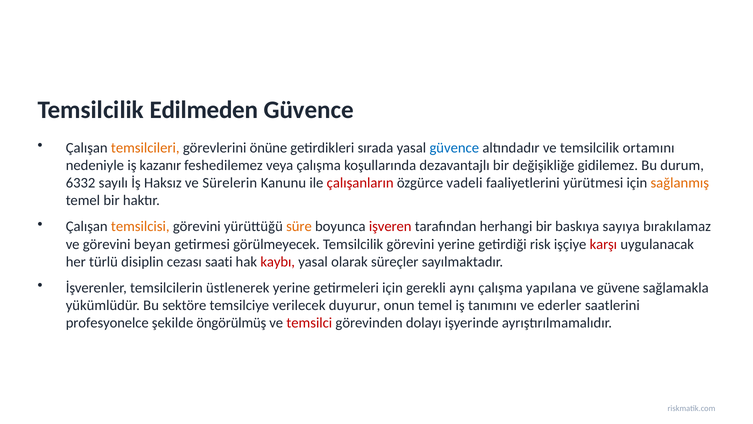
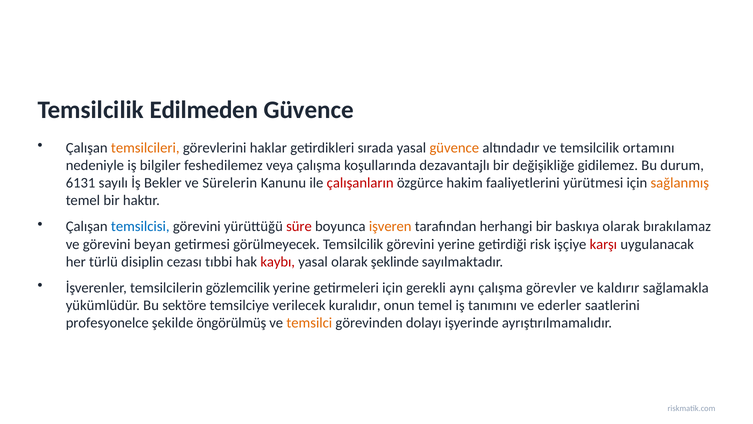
önüne: önüne -> haklar (268, 148)
güvence colour: blue -> orange (454, 148)
kazanır: kazanır -> bilgiler (160, 165)
6332: 6332 -> 6131 (81, 183)
Haksız: Haksız -> Bekler (163, 183)
vadeli: vadeli -> hakim (465, 183)
temsilcisi colour: orange -> blue (140, 226)
süre colour: orange -> red (299, 226)
işveren colour: red -> orange (390, 226)
baskıya sayıya: sayıya -> olarak (621, 226)
saati: saati -> tıbbi (219, 262)
süreçler: süreçler -> şeklinde (395, 262)
üstlenerek: üstlenerek -> gözlemcilik (238, 288)
yapılana: yapılana -> görevler (551, 288)
güvene: güvene -> kaldırır (618, 288)
duyurur: duyurur -> kuralıdır (355, 305)
temsilci colour: red -> orange (309, 323)
